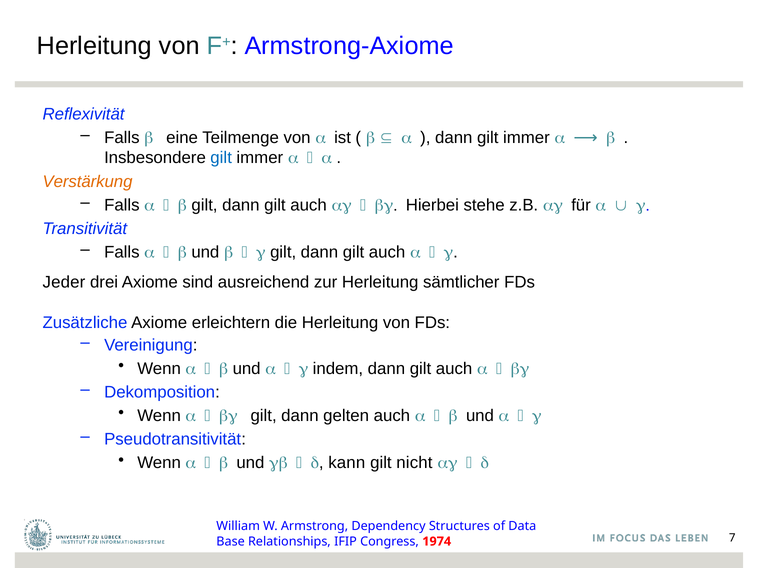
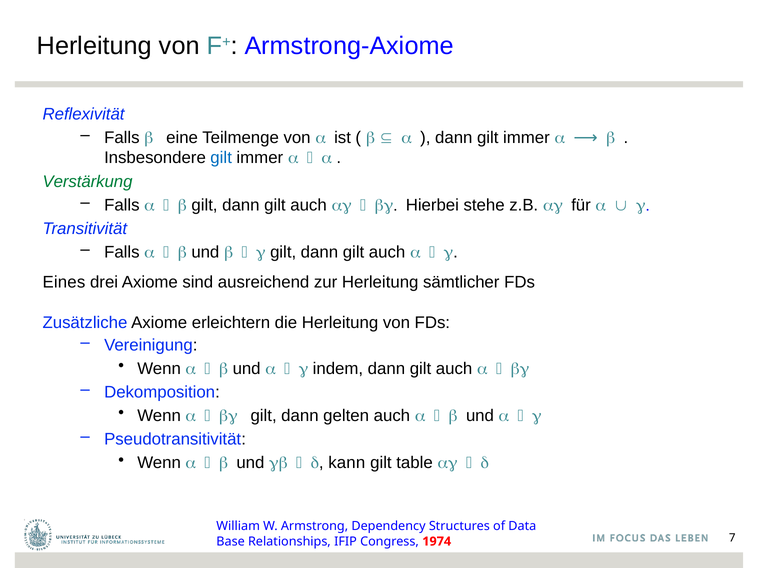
Verstärkung colour: orange -> green (88, 182)
Jeder: Jeder -> Eines (64, 283)
nicht: nicht -> table (415, 463)
